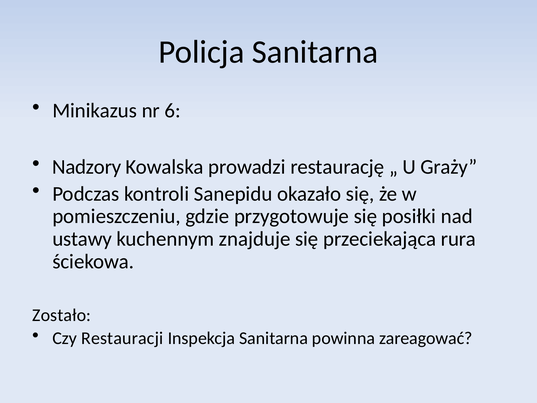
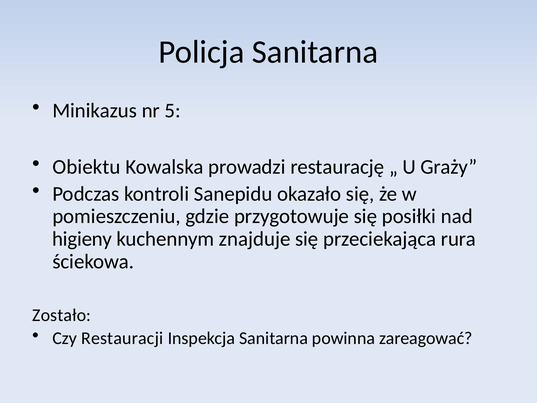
6: 6 -> 5 (173, 111)
Nadzory: Nadzory -> Obiektu (86, 167)
ustawy: ustawy -> higieny (82, 239)
